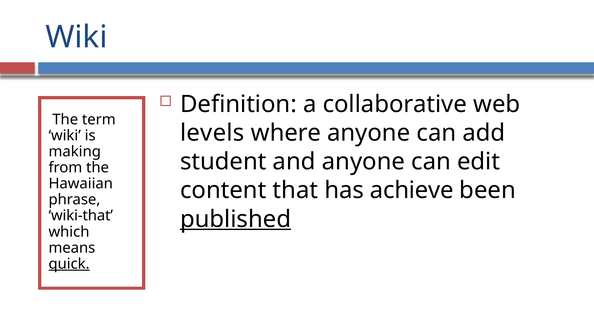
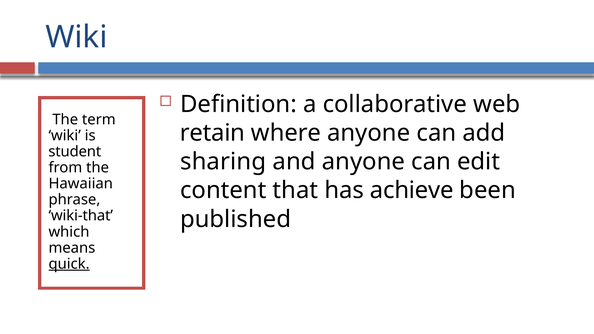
levels: levels -> retain (212, 133)
making: making -> student (75, 152)
student: student -> sharing (223, 162)
published underline: present -> none (236, 219)
